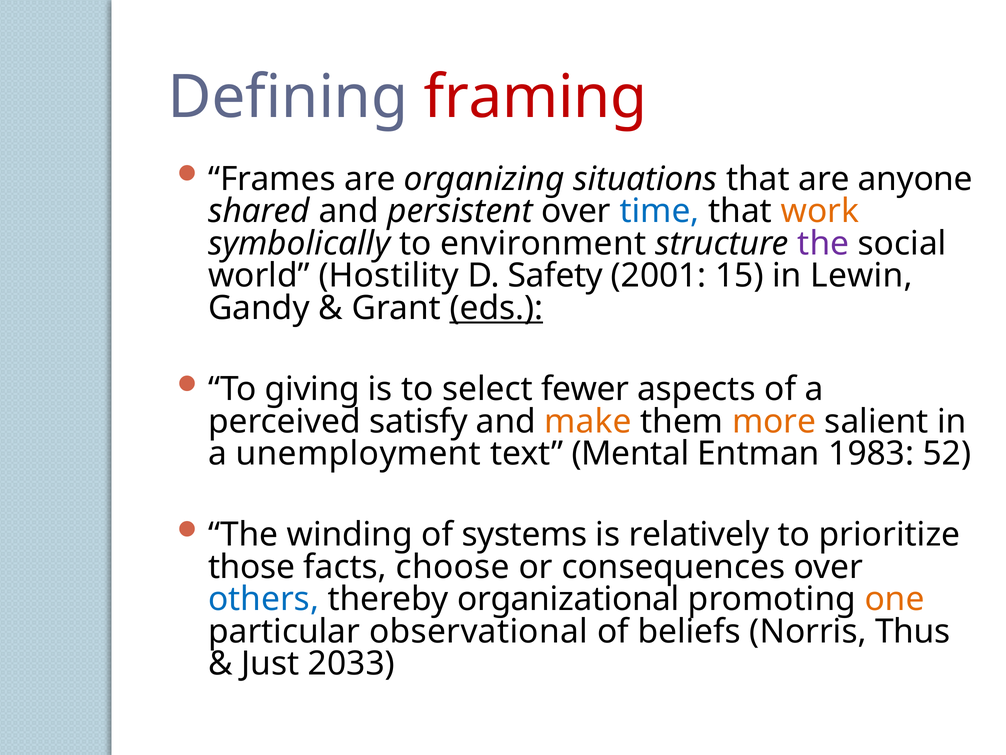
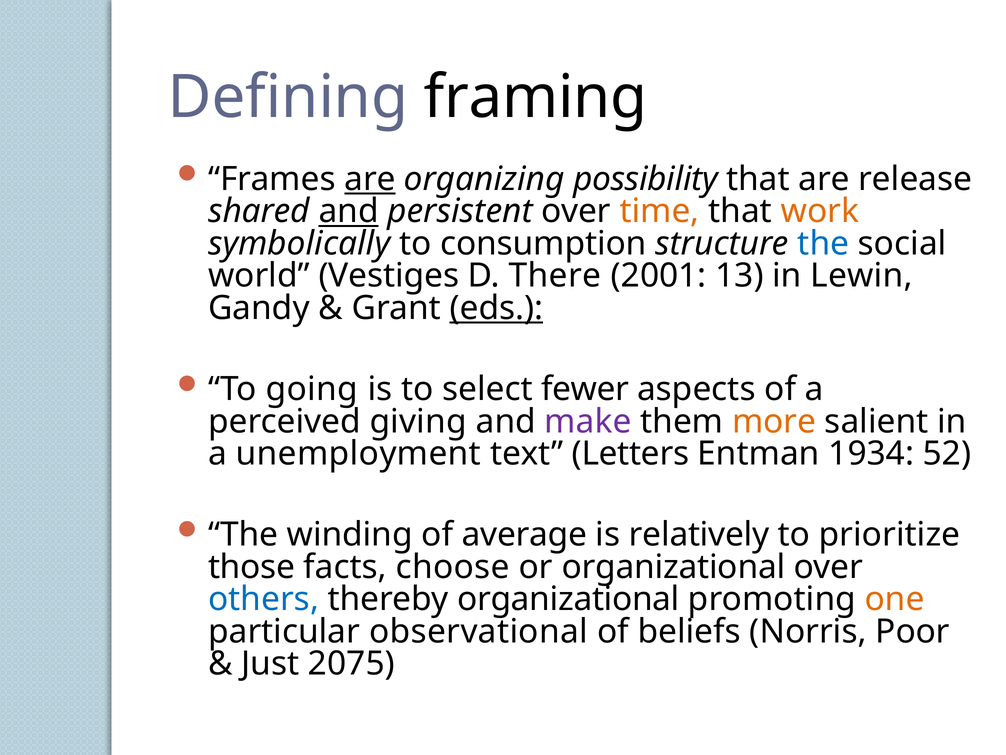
framing colour: red -> black (535, 97)
are underline: none -> present (370, 179)
situations: situations -> possibility (645, 179)
anyone: anyone -> release (915, 179)
and underline: none -> present (349, 211)
time colour: blue -> orange (660, 211)
environment: environment -> consumption (543, 243)
the colour: purple -> blue (823, 243)
Hostility: Hostility -> Vestiges (389, 276)
Safety: Safety -> There (555, 276)
15: 15 -> 13 (739, 276)
giving: giving -> going (312, 389)
satisfy: satisfy -> giving (418, 421)
make colour: orange -> purple (588, 421)
Mental: Mental -> Letters (630, 453)
1983: 1983 -> 1934 (871, 453)
systems: systems -> average (524, 535)
or consequences: consequences -> organizational (673, 567)
Thus: Thus -> Poor (913, 631)
2033: 2033 -> 2075 (351, 663)
